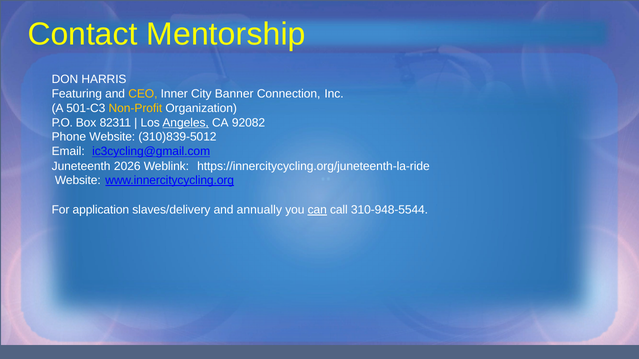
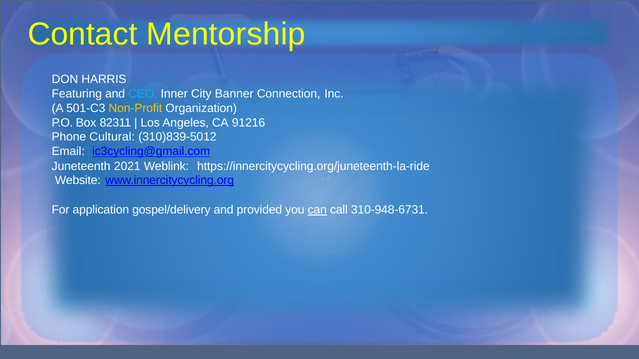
CEO colour: yellow -> light blue (143, 94)
Angeles underline: present -> none (186, 123)
92082: 92082 -> 91216 (249, 123)
Phone Website: Website -> Cultural (112, 137)
2026: 2026 -> 2021 (127, 166)
slaves/delivery: slaves/delivery -> gospel/delivery (171, 210)
annually: annually -> provided (259, 210)
310-948-5544: 310-948-5544 -> 310-948-6731 (389, 210)
